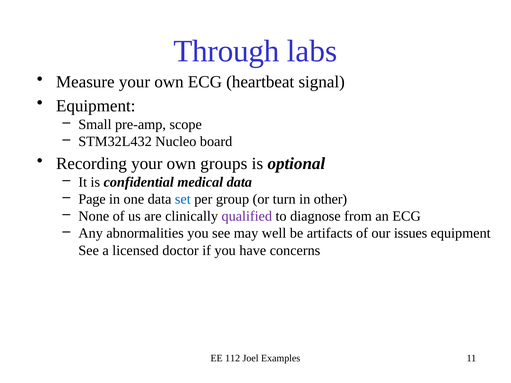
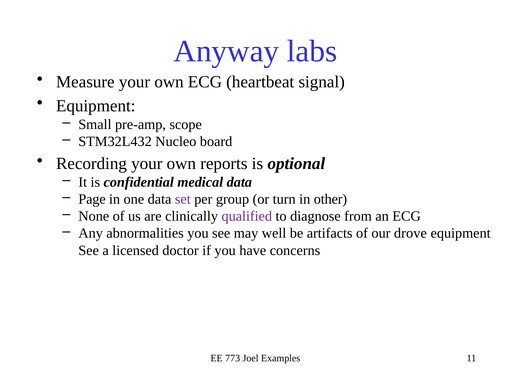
Through: Through -> Anyway (226, 51)
groups: groups -> reports (224, 164)
set colour: blue -> purple (183, 199)
issues: issues -> drove (410, 233)
112: 112 -> 773 (233, 358)
